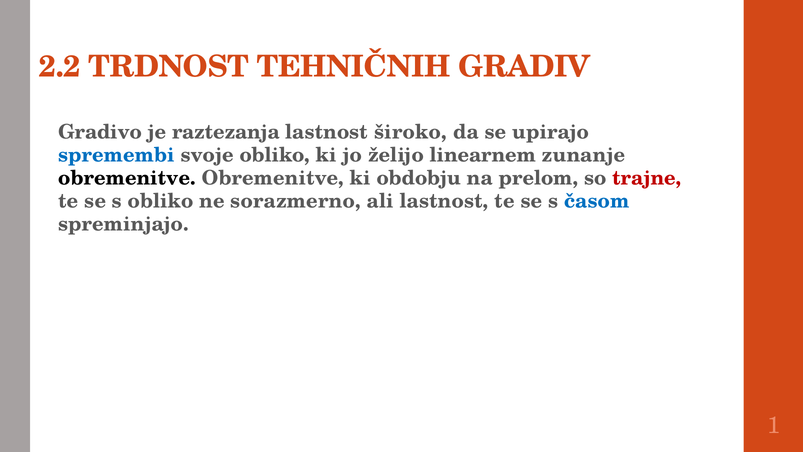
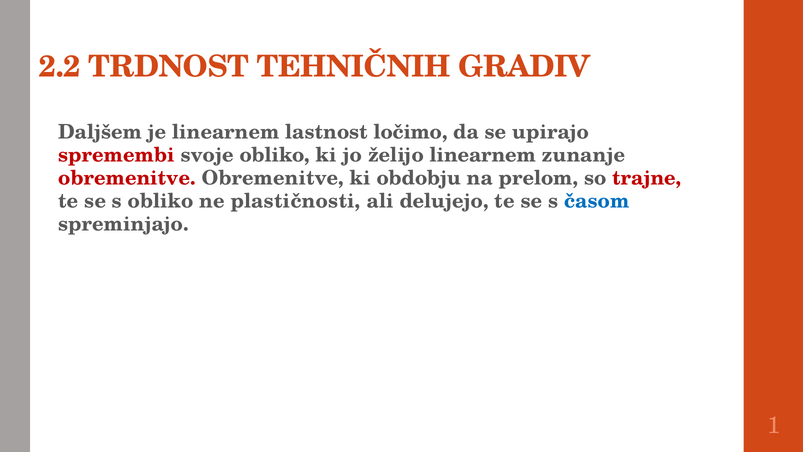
Gradivo: Gradivo -> Daljšem (100, 132)
je raztezanja: raztezanja -> linearnem (226, 132)
široko: široko -> ločimo (411, 132)
spremembi colour: blue -> red (117, 155)
obremenitve colour: black -> red (127, 178)
sorazmerno: sorazmerno -> plastičnosti (296, 201)
ali lastnost: lastnost -> delujejo (444, 201)
